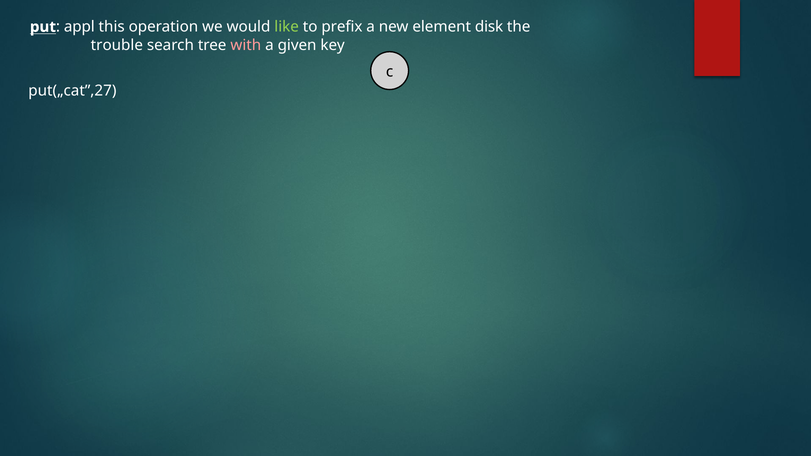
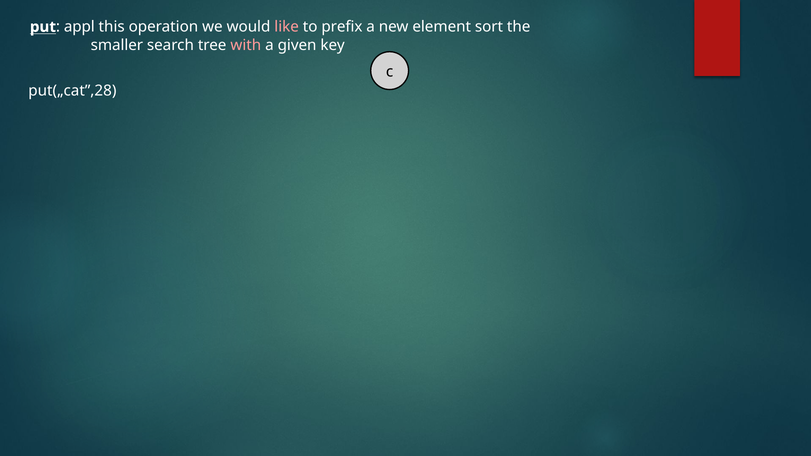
like colour: light green -> pink (287, 27)
disk: disk -> sort (489, 27)
trouble: trouble -> smaller (117, 45)
put(„cat”,27: put(„cat”,27 -> put(„cat”,28 (72, 91)
